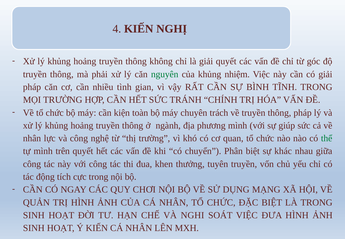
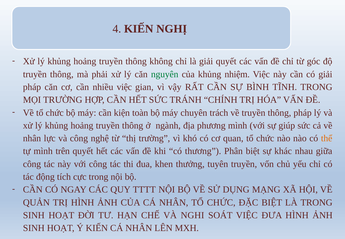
nhiều tình: tình -> việc (124, 87)
thể colour: green -> orange (327, 138)
chuyển: chuyển -> thương (203, 151)
CHƠI: CHƠI -> TTTT (144, 190)
